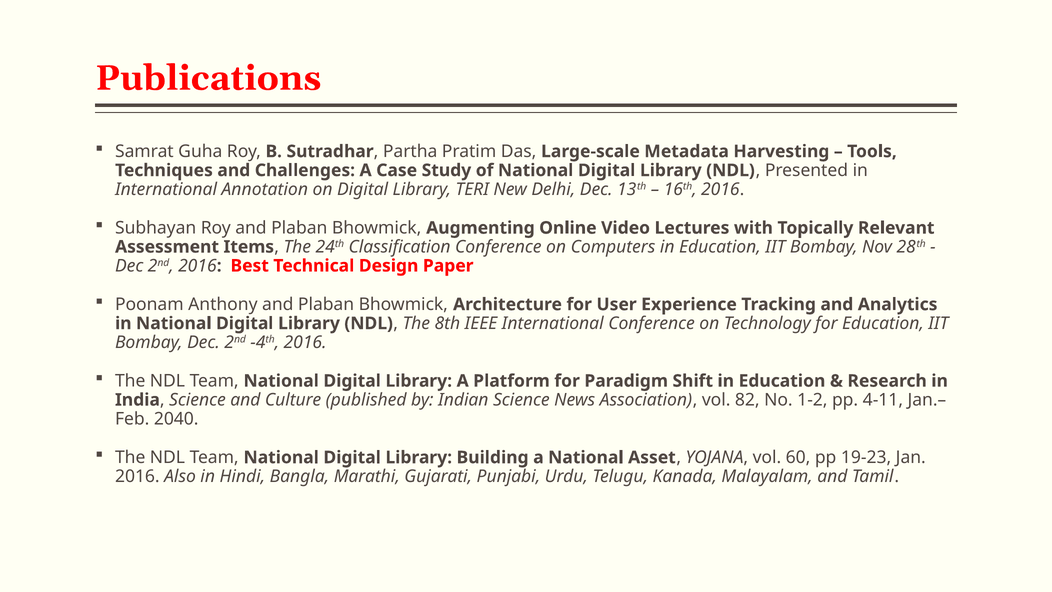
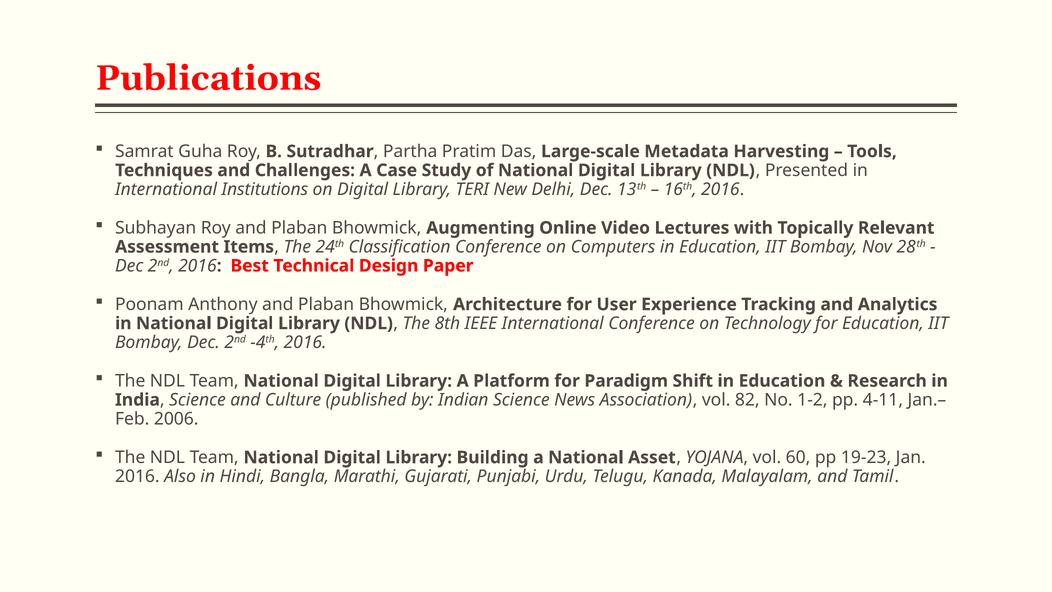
Annotation: Annotation -> Institutions (265, 189)
2040: 2040 -> 2006 (176, 419)
